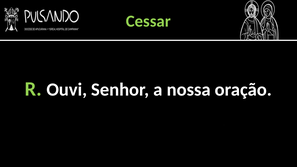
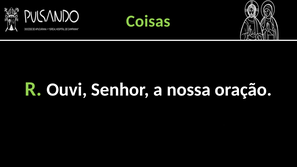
Cessar: Cessar -> Coisas (148, 21)
